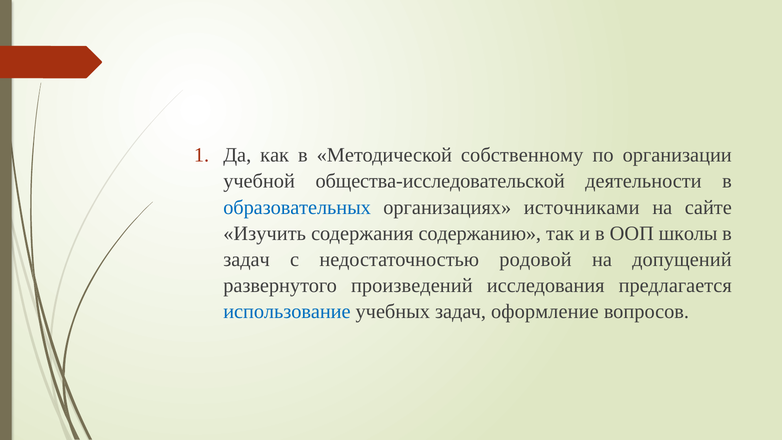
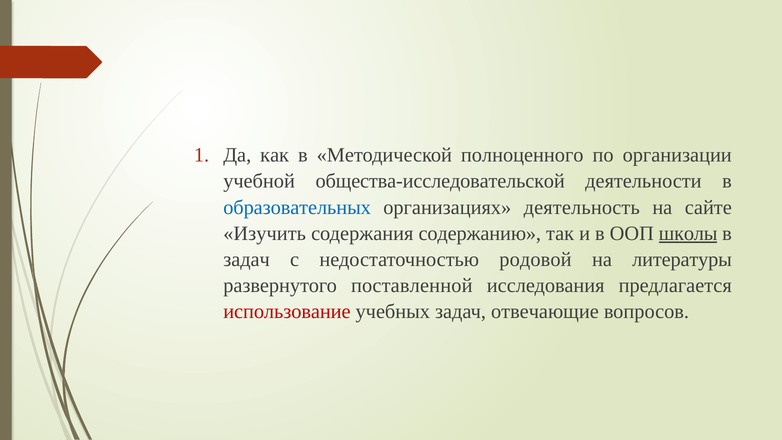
собственному: собственному -> полноценного (522, 155)
источниками: источниками -> деятельность (582, 207)
школы underline: none -> present (688, 233)
допущений: допущений -> литературы (682, 259)
произведений: произведений -> поставленной (412, 286)
использование colour: blue -> red (287, 312)
оформление: оформление -> отвечающие (545, 312)
